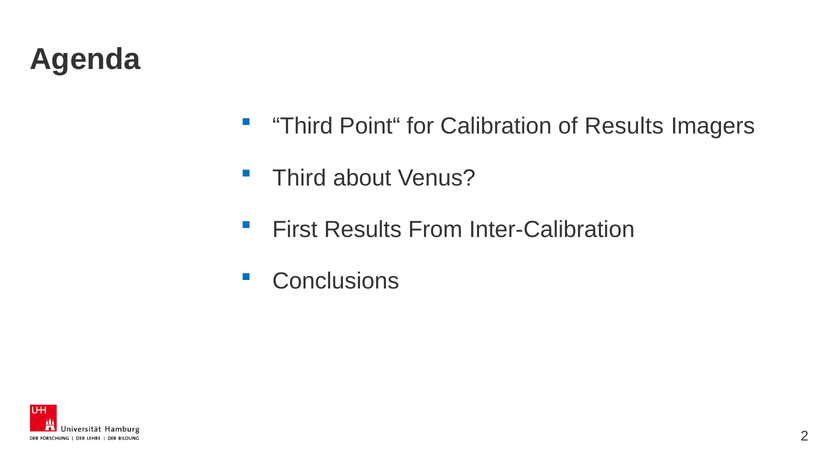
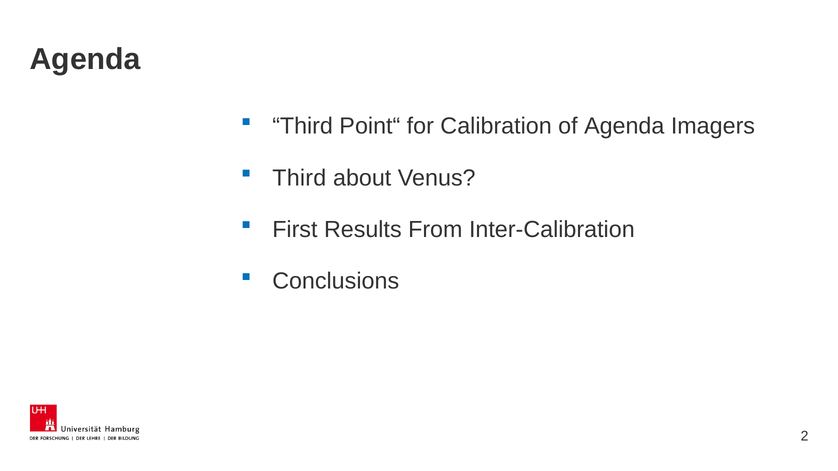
of Results: Results -> Agenda (624, 126)
